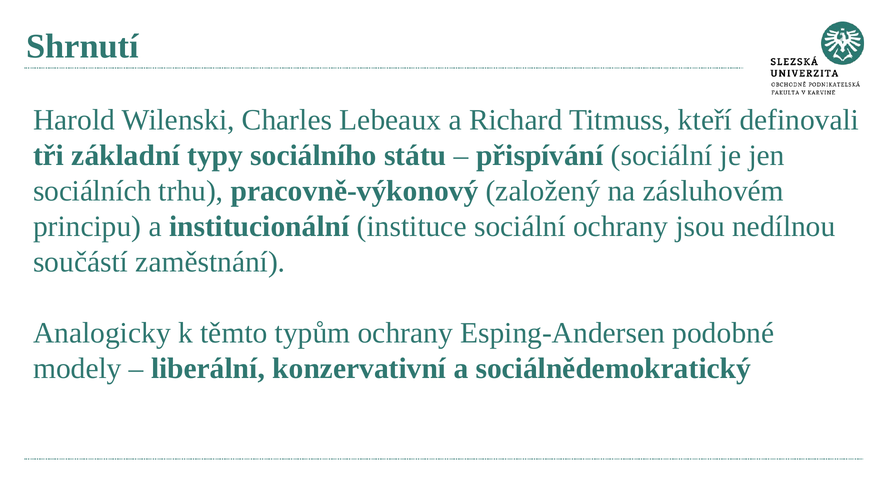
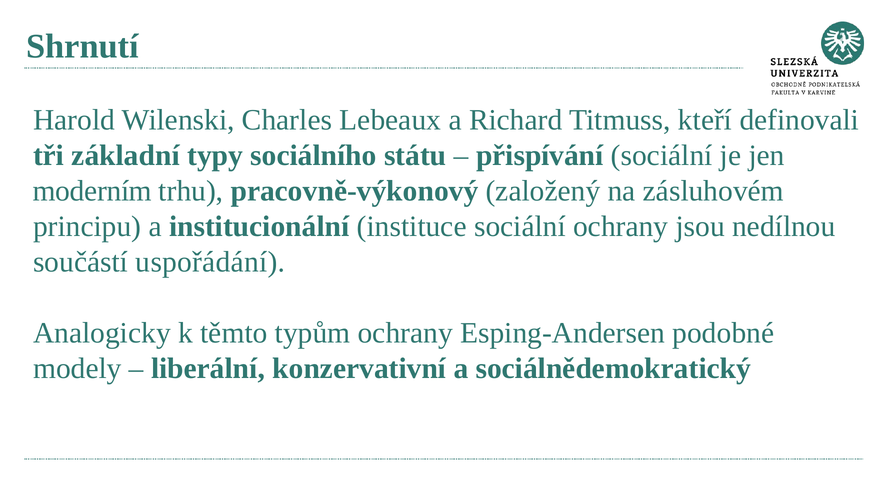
sociálních: sociálních -> moderním (92, 191)
zaměstnání: zaměstnání -> uspořádání (210, 262)
